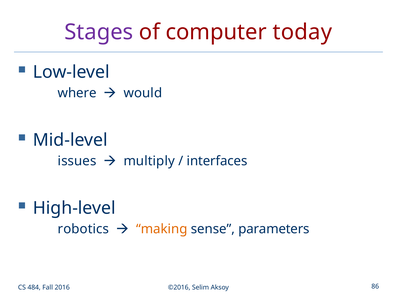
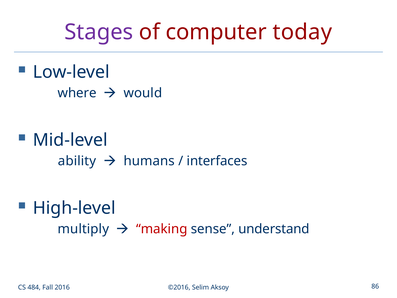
issues: issues -> ability (77, 161)
multiply: multiply -> humans (149, 161)
robotics: robotics -> multiply (83, 229)
making colour: orange -> red (162, 229)
parameters: parameters -> understand (274, 229)
